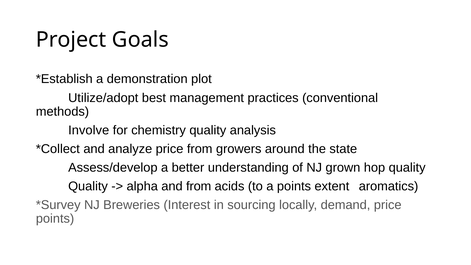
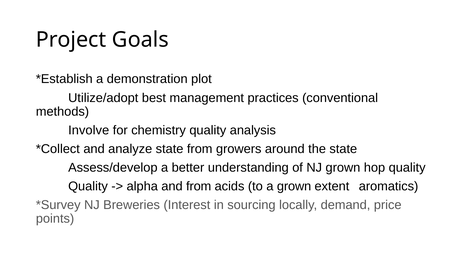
analyze price: price -> state (170, 149)
a points: points -> grown (294, 186)
